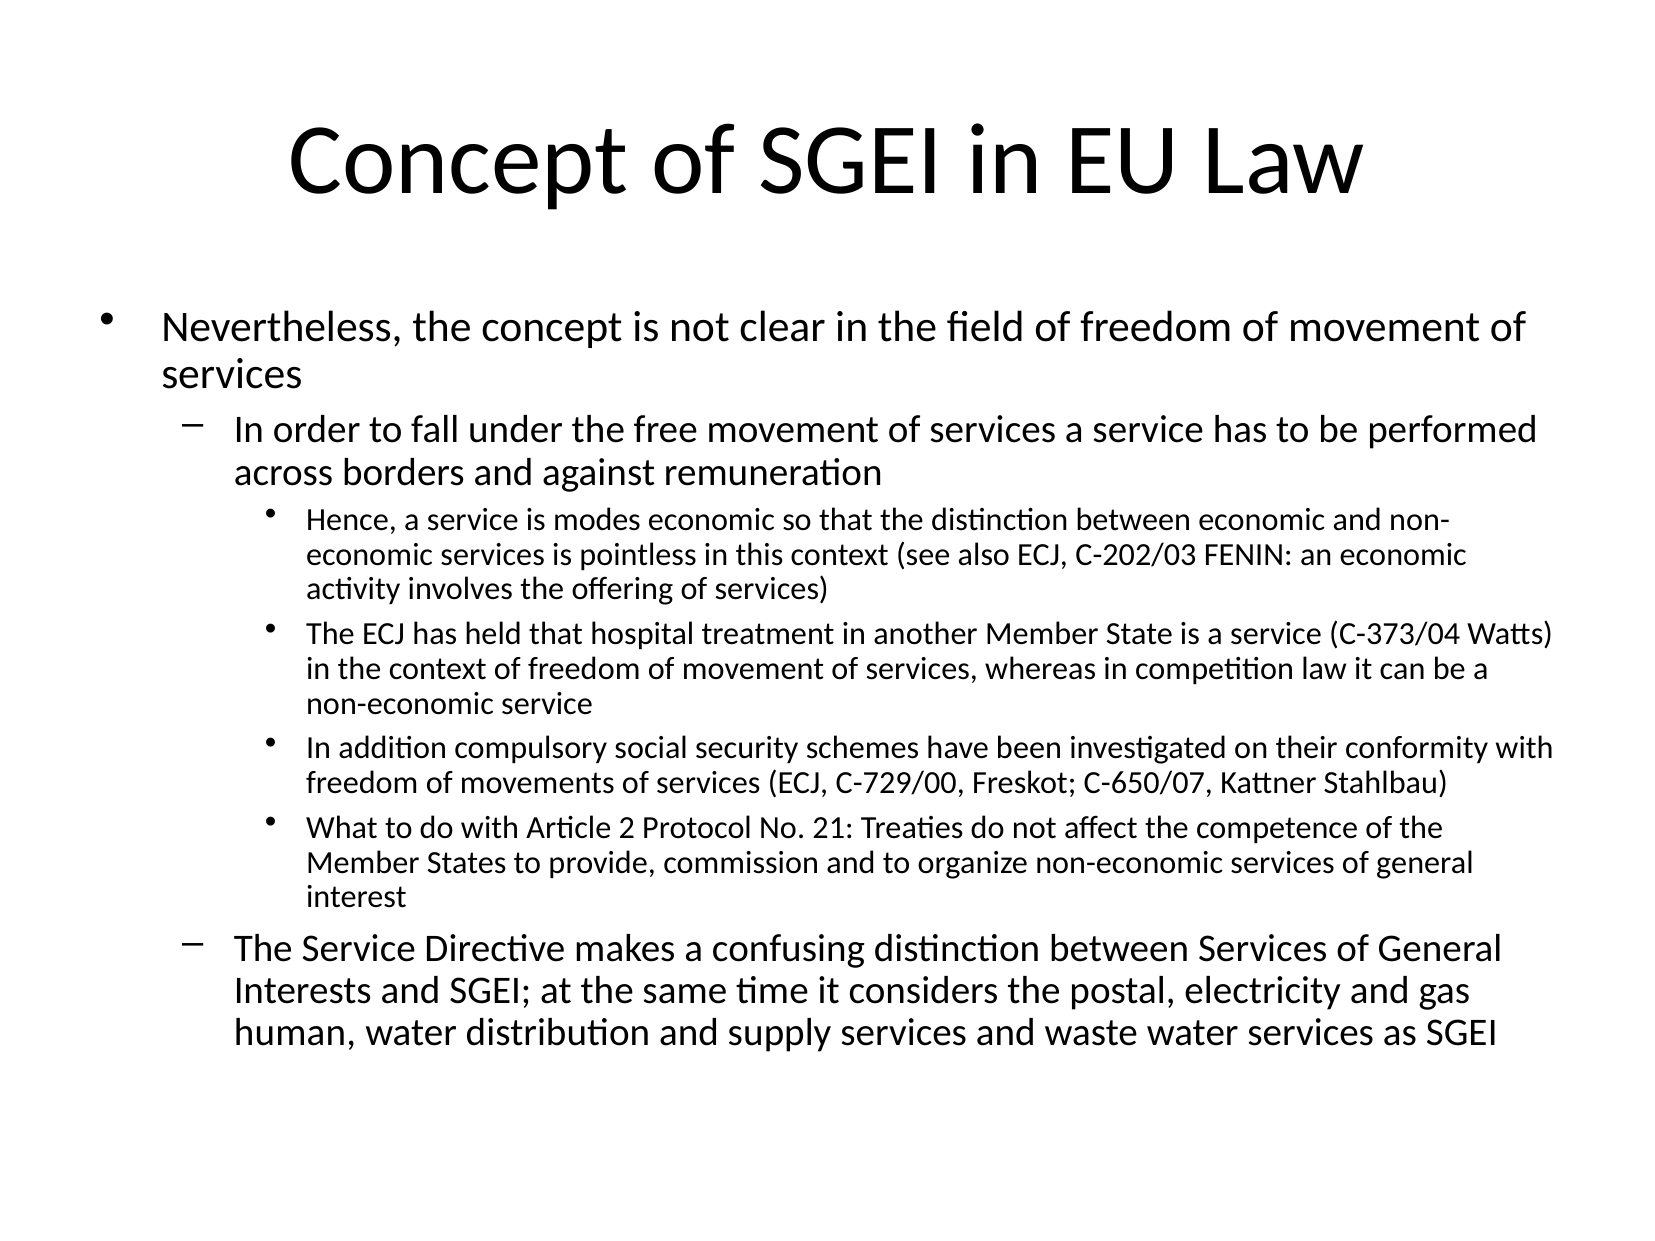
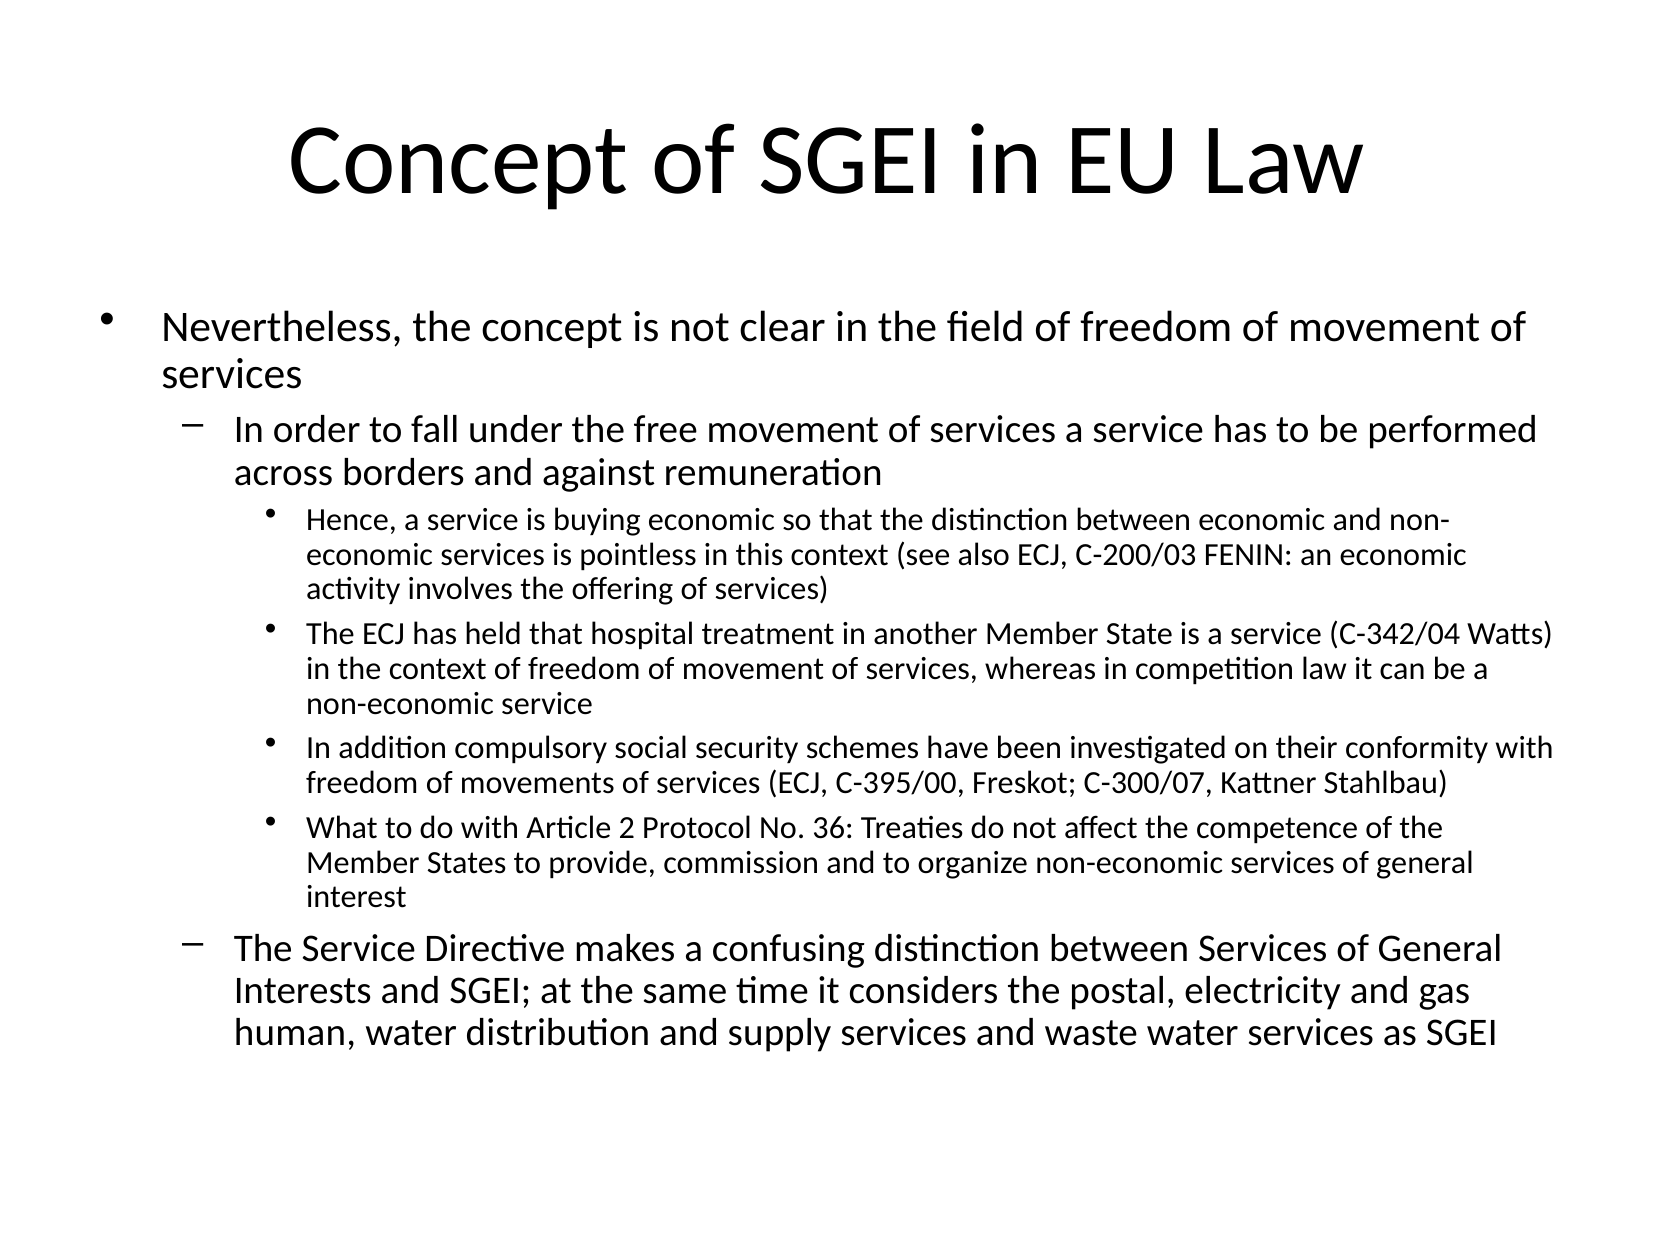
modes: modes -> buying (597, 520)
C-202/03: C-202/03 -> C-200/03 (1136, 555)
C-373/04: C-373/04 -> C-342/04 (1395, 634)
C-729/00: C-729/00 -> C-395/00 (900, 783)
C-650/07: C-650/07 -> C-300/07 (1148, 783)
21: 21 -> 36 (833, 828)
